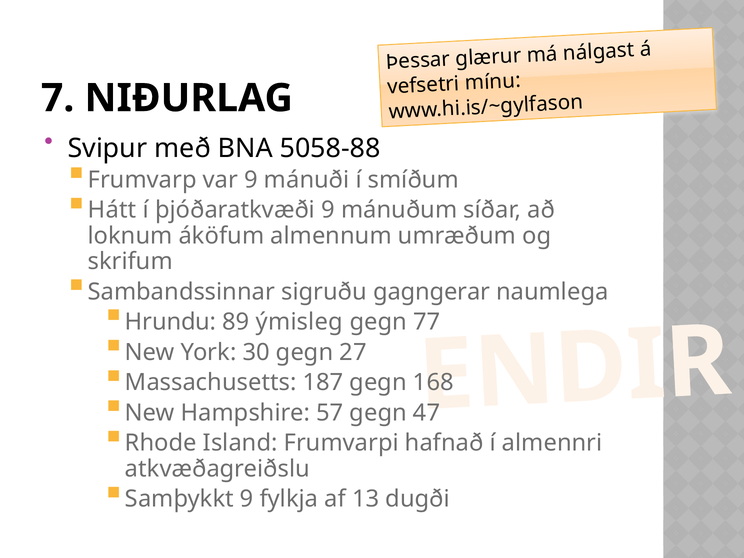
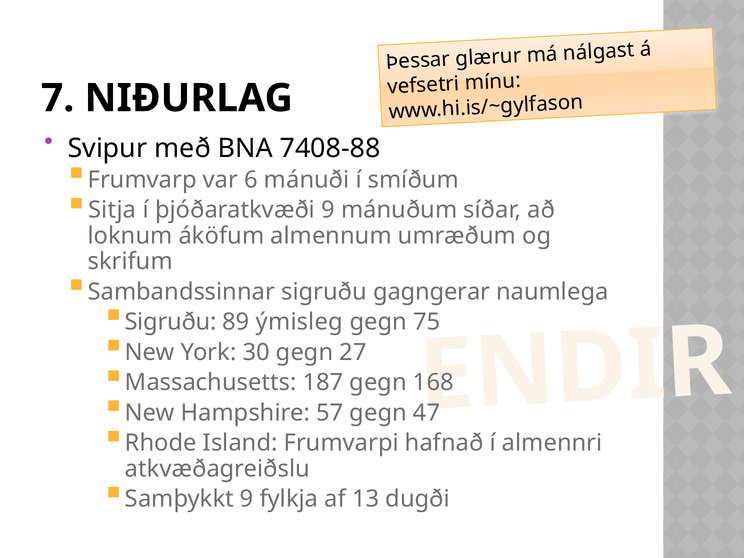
5058-88: 5058-88 -> 7408-88 (330, 148)
var 9: 9 -> 6 (251, 180)
Hátt: Hátt -> Sitja (112, 210)
Hrundu: Hrundu -> Sigruðu (171, 322)
77: 77 -> 75 (427, 322)
